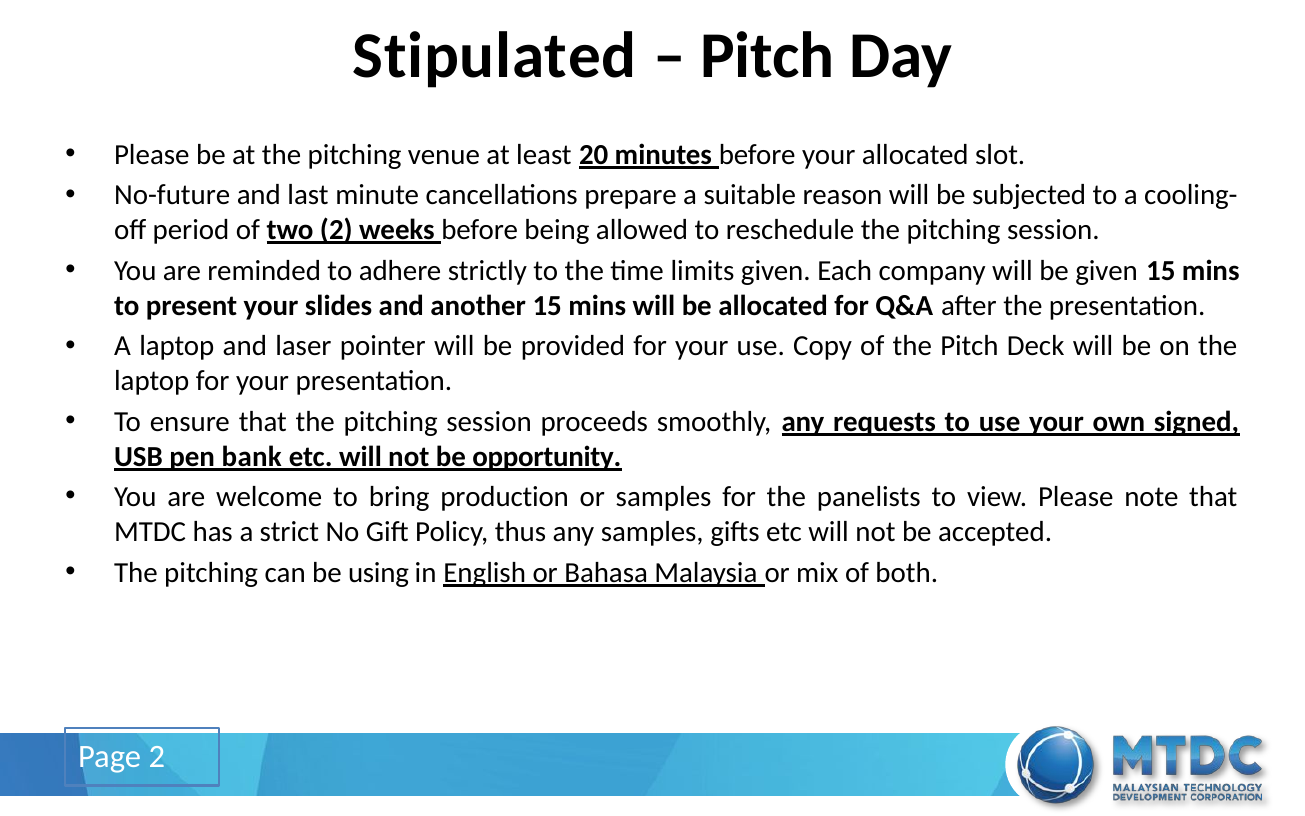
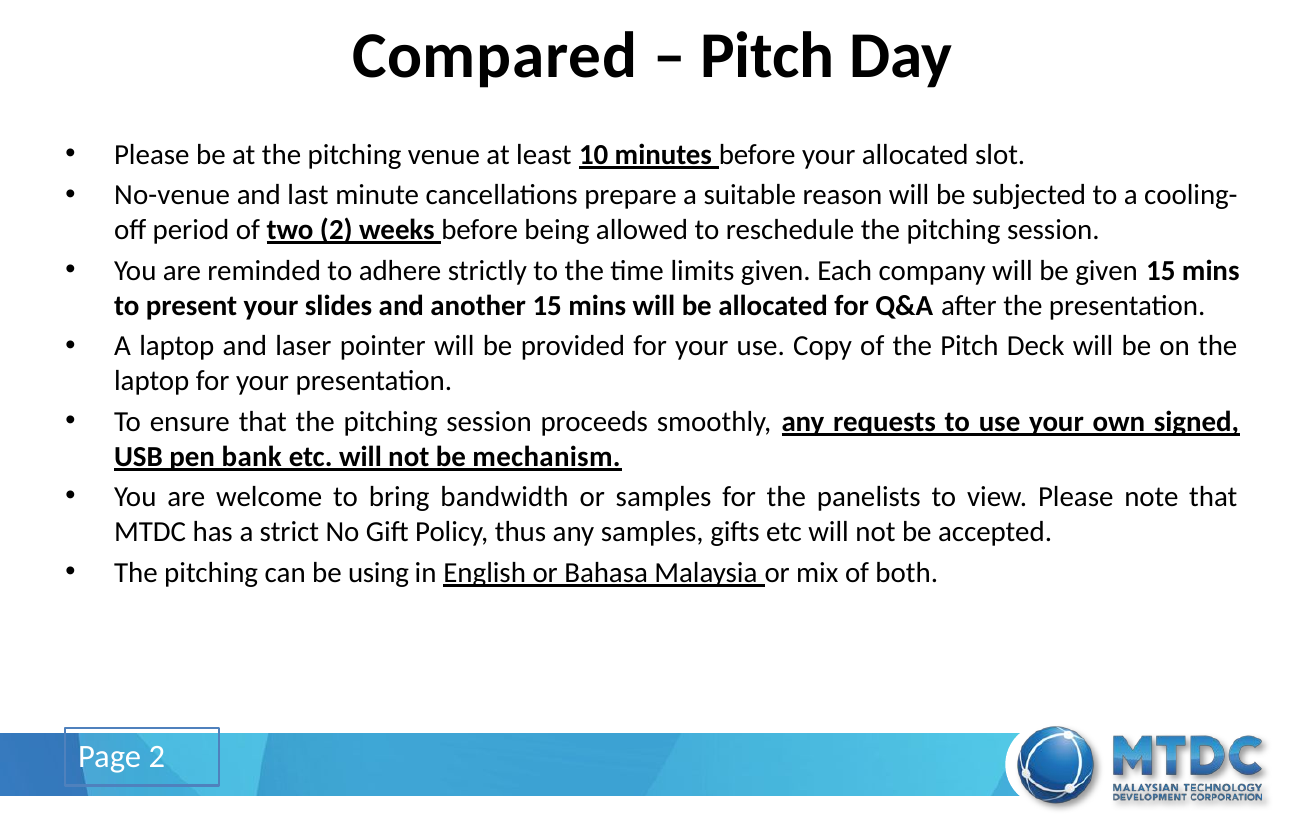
Stipulated: Stipulated -> Compared (495, 56)
20: 20 -> 10 (594, 155)
No-future: No-future -> No-venue (172, 195)
opportunity: opportunity -> mechanism (547, 456)
production: production -> bandwidth (505, 497)
